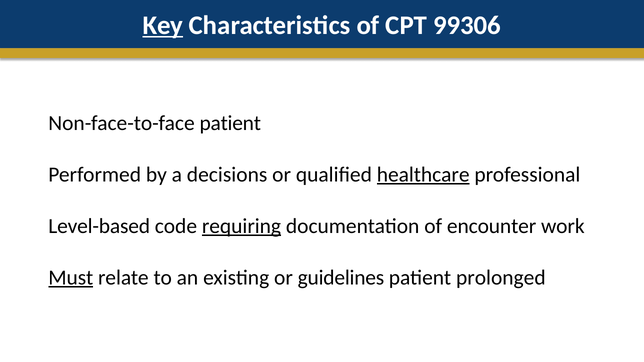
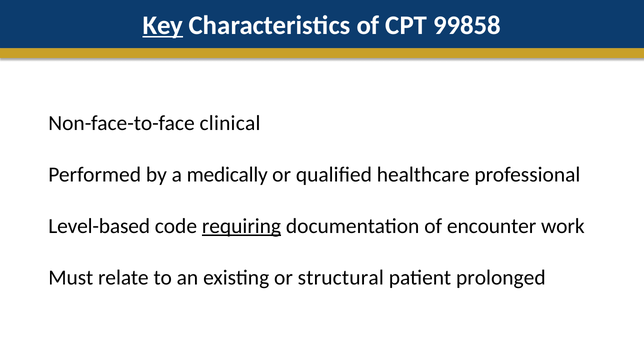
99306: 99306 -> 99858 (467, 25)
Non-face-to-face patient: patient -> clinical (230, 123)
decisions: decisions -> medically (227, 175)
healthcare underline: present -> none (423, 175)
Must underline: present -> none (71, 278)
guidelines: guidelines -> structural (341, 278)
